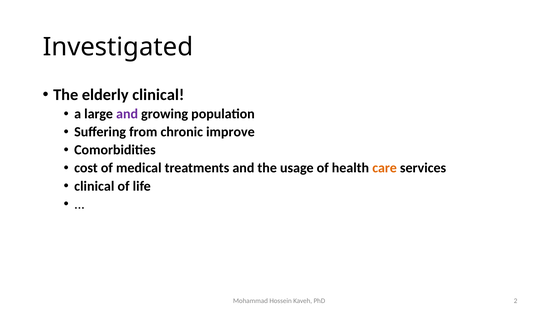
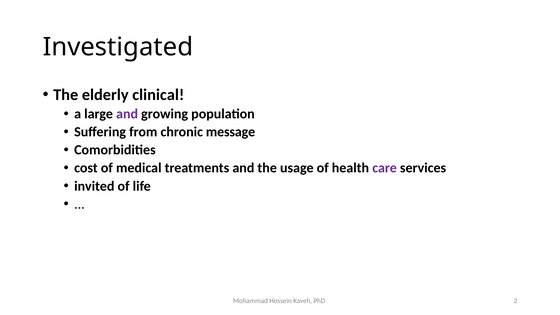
improve: improve -> message (231, 132)
care colour: orange -> purple (385, 168)
clinical: clinical -> invited (94, 186)
